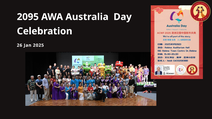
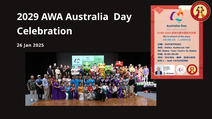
2095: 2095 -> 2029 (28, 17)
